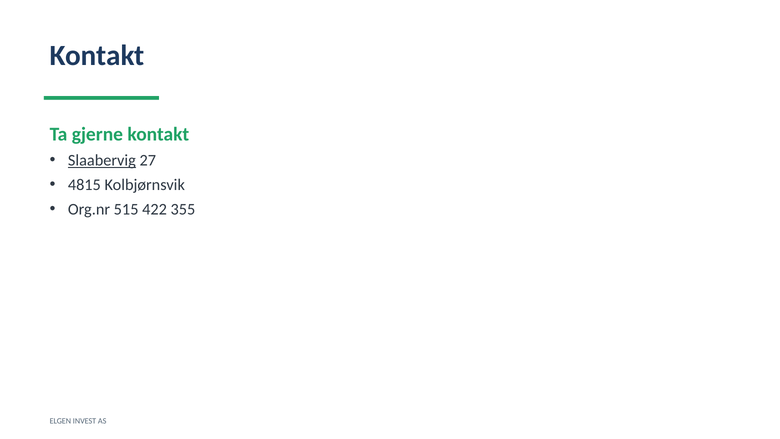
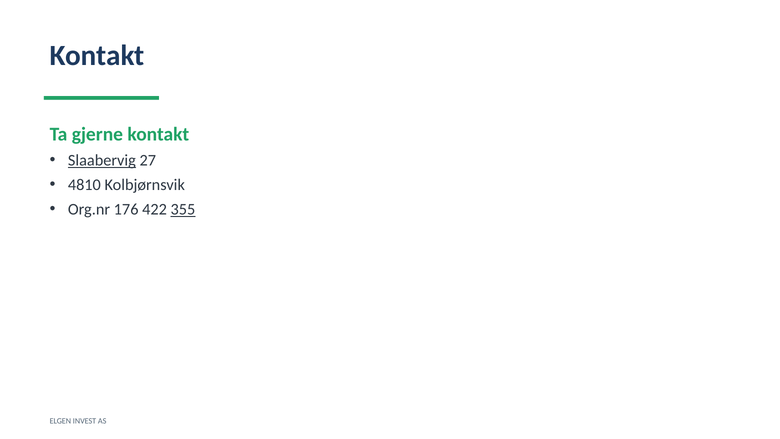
4815: 4815 -> 4810 (84, 185)
515: 515 -> 176 (126, 209)
355 underline: none -> present (183, 209)
